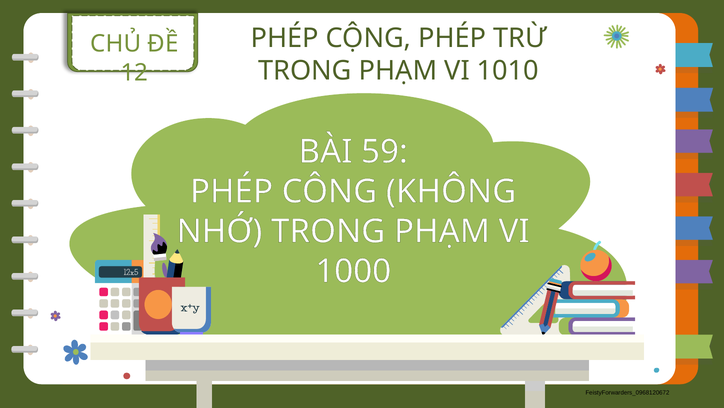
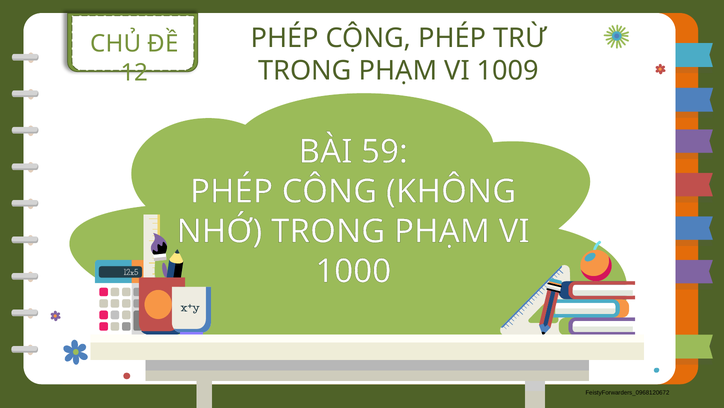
1010: 1010 -> 1009 (508, 71)
